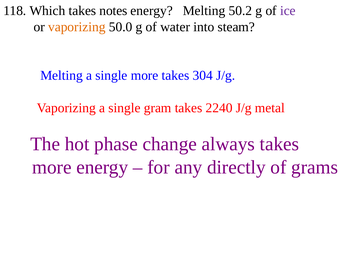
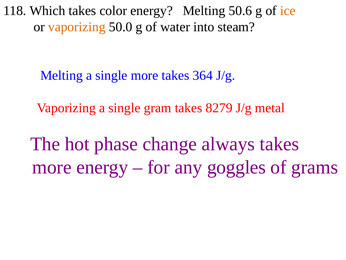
notes: notes -> color (113, 11)
50.2: 50.2 -> 50.6 (240, 11)
ice colour: purple -> orange (288, 11)
304: 304 -> 364 (203, 75)
2240: 2240 -> 8279 (219, 108)
directly: directly -> goggles (236, 167)
